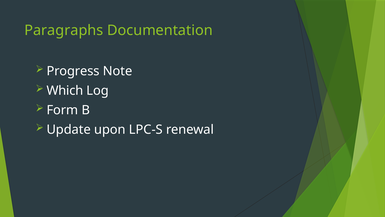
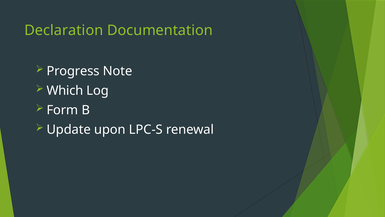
Paragraphs: Paragraphs -> Declaration (64, 30)
